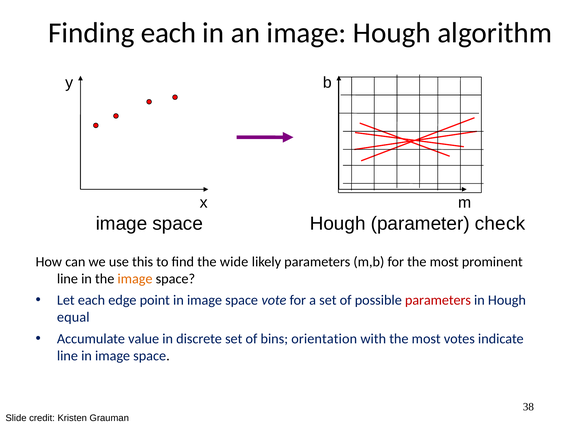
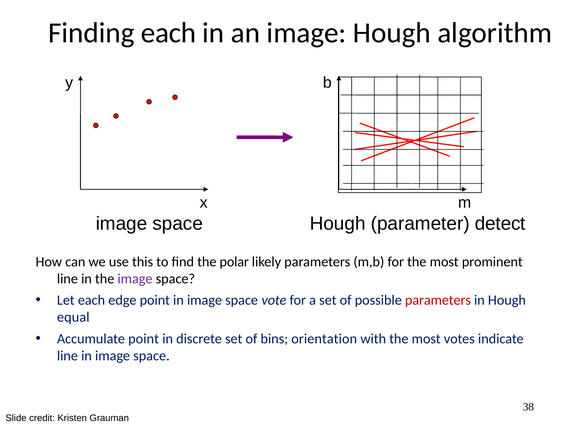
check: check -> detect (500, 224)
wide: wide -> polar (234, 262)
image colour: orange -> purple (135, 279)
Accumulate value: value -> point (144, 339)
